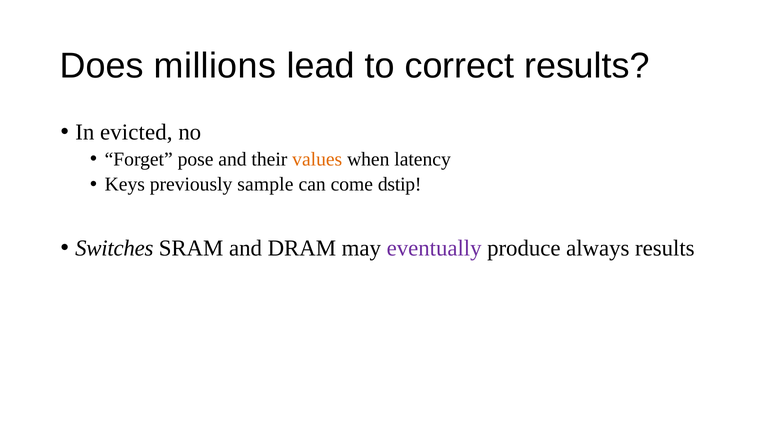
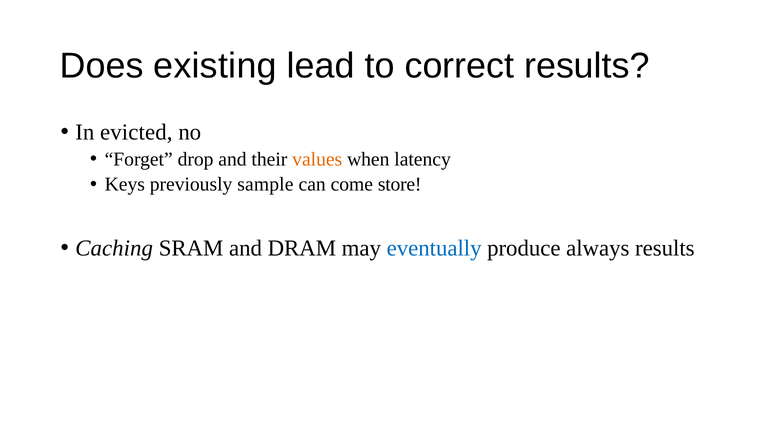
millions: millions -> existing (215, 66)
pose: pose -> drop (196, 159)
dstip: dstip -> store (400, 185)
Switches: Switches -> Caching (114, 248)
eventually colour: purple -> blue (434, 248)
